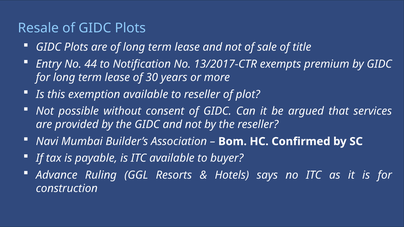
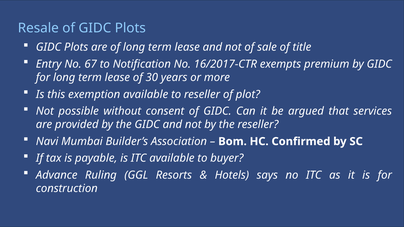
44: 44 -> 67 (91, 64)
13/2017-CTR: 13/2017-CTR -> 16/2017-CTR (225, 64)
